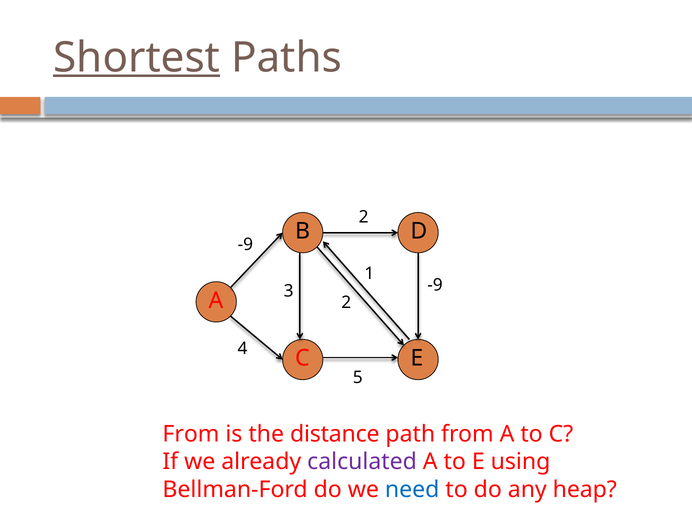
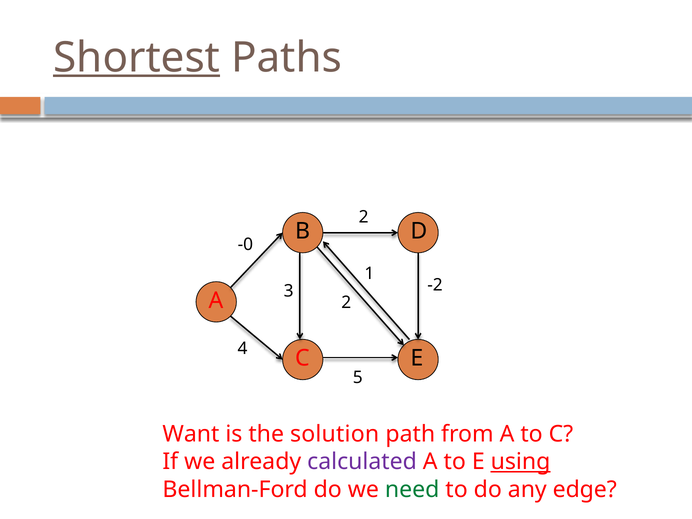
-9: -9 -> -0 (245, 245)
-9: -9 -> -2 (435, 285)
From: From -> Want (191, 434)
distance: distance -> solution (335, 434)
using underline: none -> present (521, 462)
need colour: blue -> green (412, 489)
heap: heap -> edge (585, 489)
